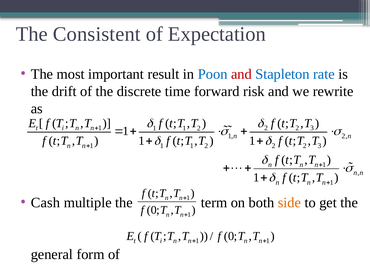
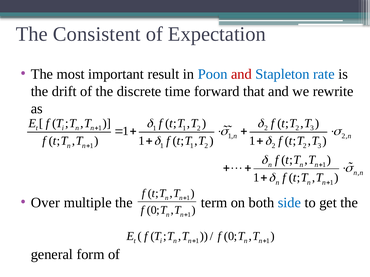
risk: risk -> that (254, 92)
Cash: Cash -> Over (45, 203)
side colour: orange -> blue (289, 203)
